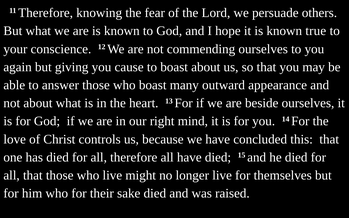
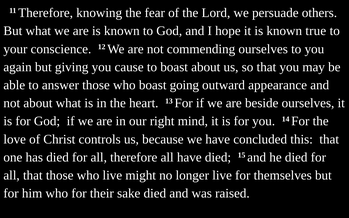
many: many -> going (184, 85)
